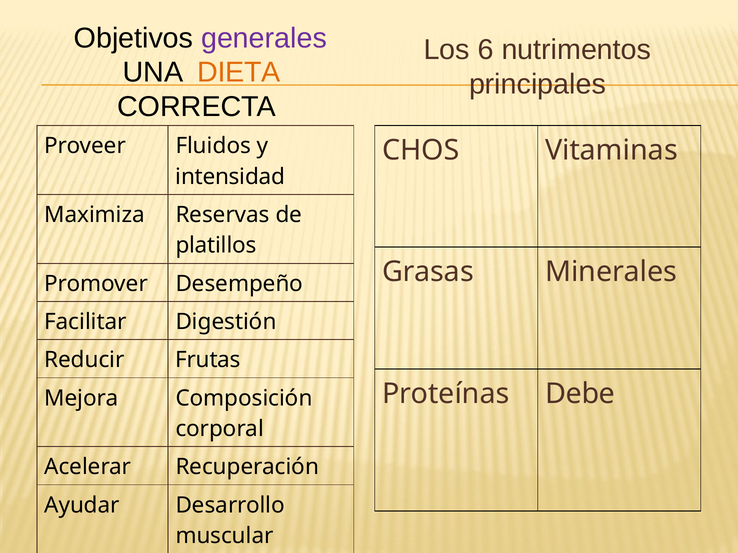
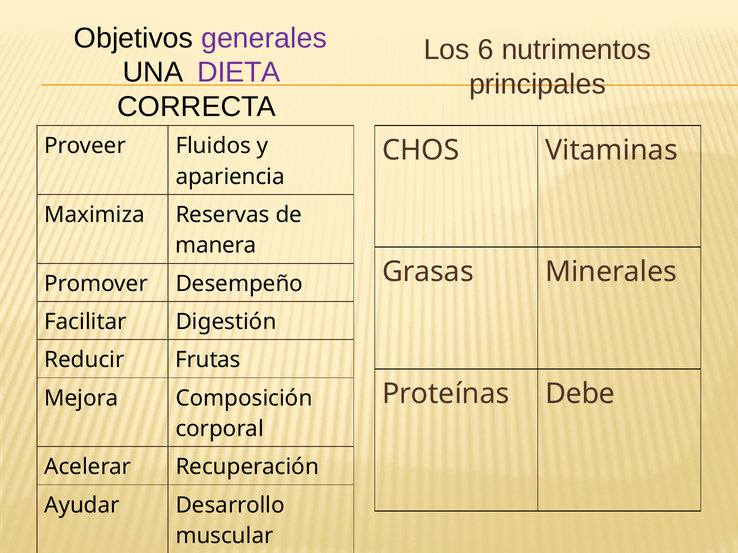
DIETA colour: orange -> purple (239, 73)
intensidad: intensidad -> apariencia (230, 177)
platillos: platillos -> manera (216, 246)
